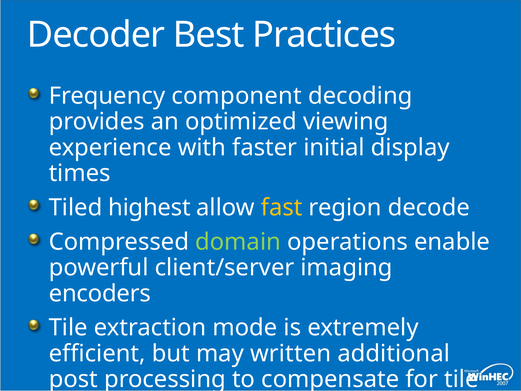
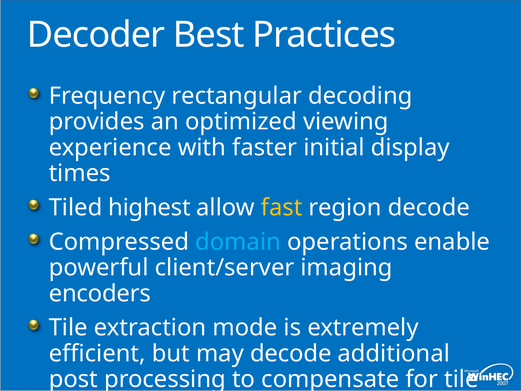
component: component -> rectangular (237, 96)
domain colour: light green -> light blue (238, 242)
may written: written -> decode (291, 353)
